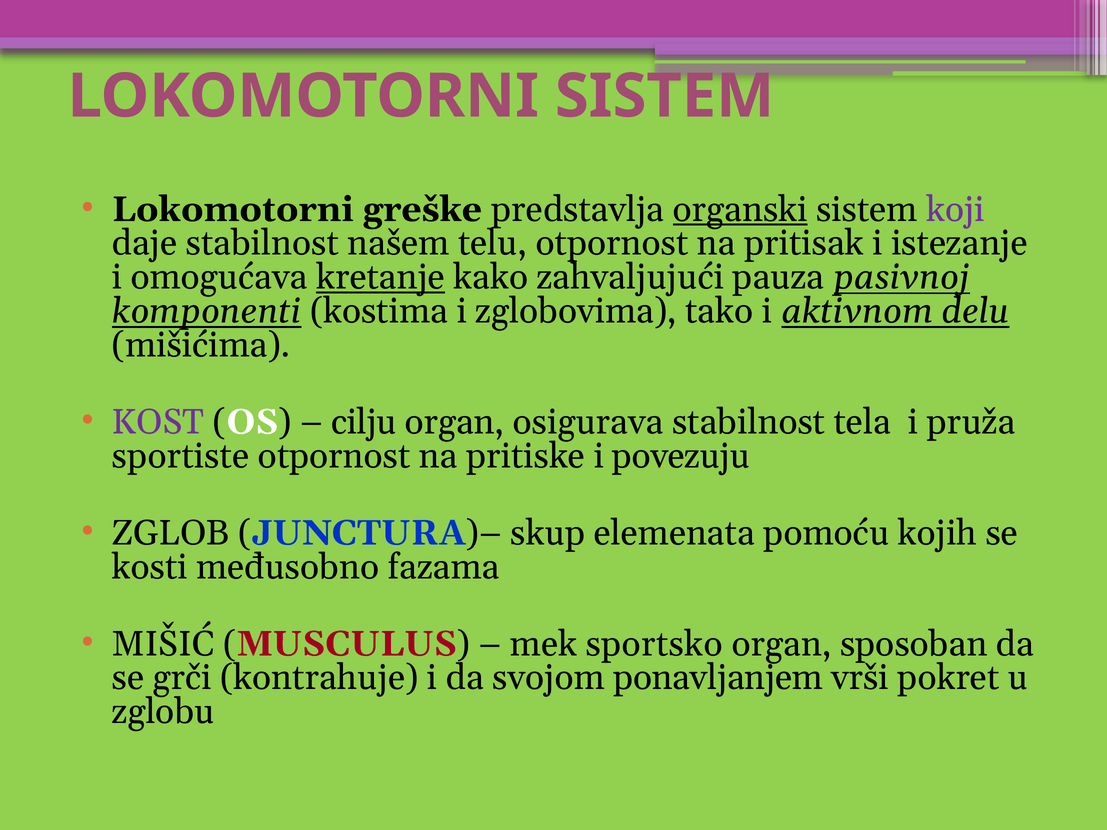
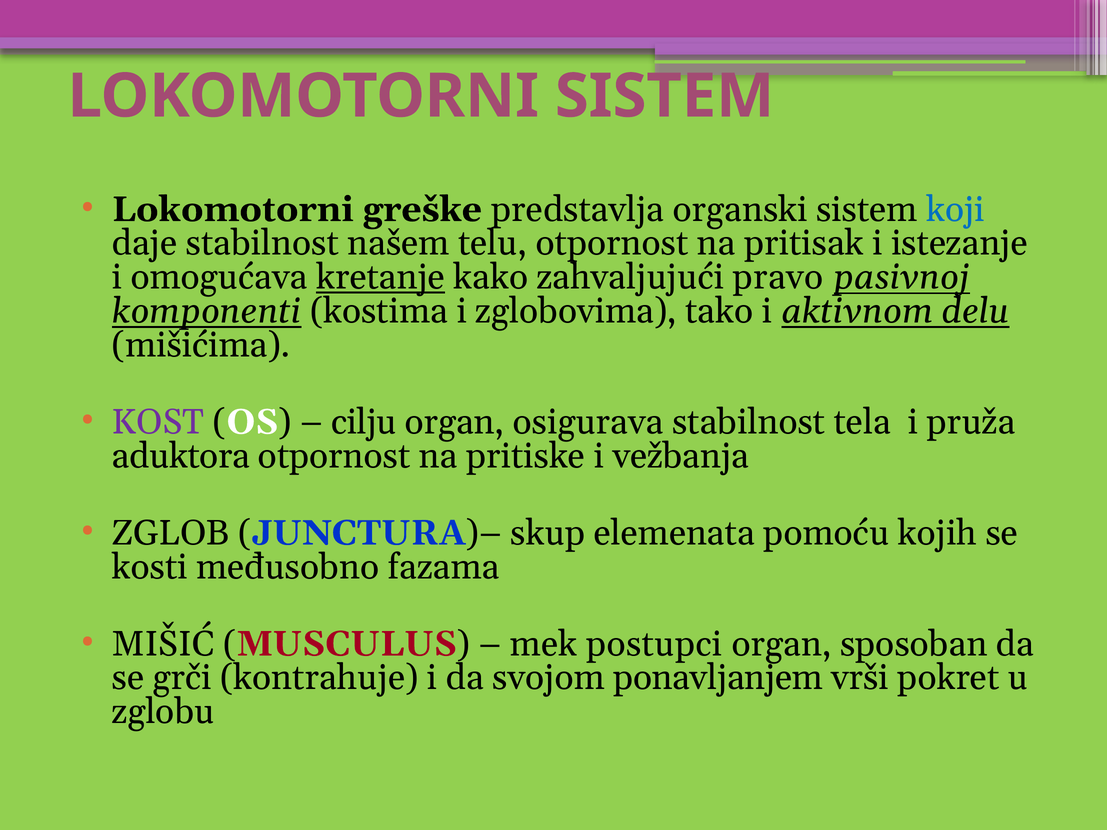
organski underline: present -> none (740, 209)
koji colour: purple -> blue (955, 209)
pauza: pauza -> pravo (778, 277)
sportiste: sportiste -> aduktora (181, 456)
povezuju: povezuju -> vežbanja (681, 456)
sportsko: sportsko -> postupci (654, 644)
